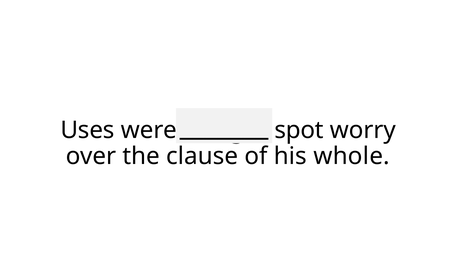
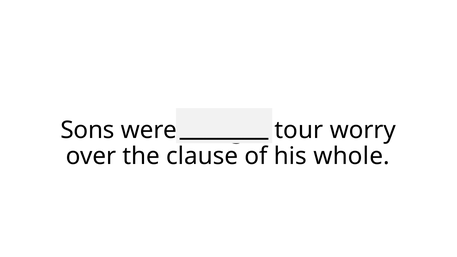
Uses: Uses -> Sons (87, 130)
spot: spot -> tour (299, 130)
